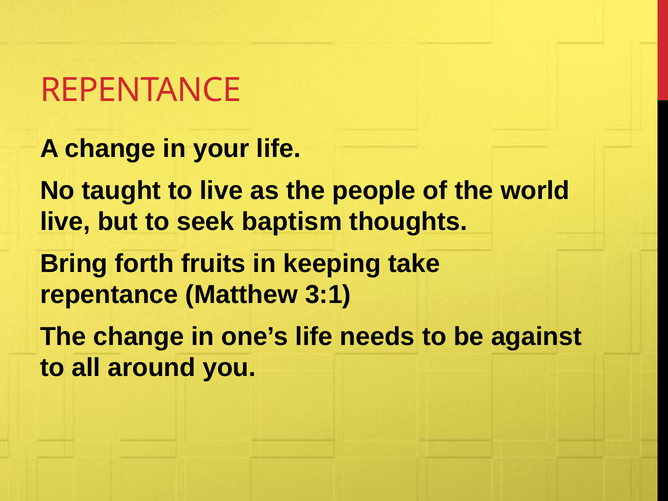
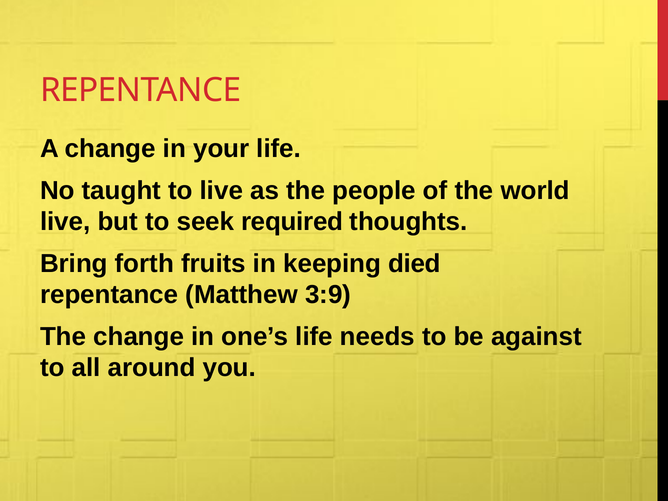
baptism: baptism -> required (292, 222)
take: take -> died (414, 264)
3:1: 3:1 -> 3:9 (328, 295)
